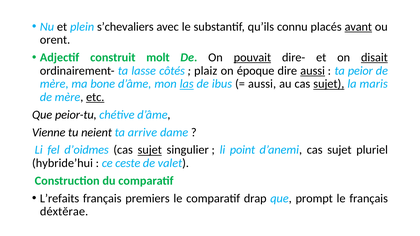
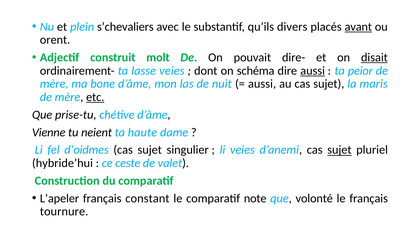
connu: connu -> divers (292, 27)
pouvait underline: present -> none (252, 58)
lasse côtés: côtés -> veies (172, 71)
plaiz: plaiz -> dont (206, 71)
époque: époque -> schéma (256, 71)
las underline: present -> none (187, 84)
ibus: ibus -> nuit (222, 84)
sujet underline: present -> none (329, 84)
peior-tu: peior-tu -> prise-tu (76, 115)
arrive: arrive -> haute (142, 132)
sujet underline: present -> none (150, 150)
li point: point -> veies (242, 150)
sujet underline: none -> present (339, 150)
L’refaits: L’refaits -> L’apeler (60, 199)
premiers: premiers -> constant (147, 199)
drap: drap -> note (255, 199)
prompt: prompt -> volonté (314, 199)
déxtĕrae: déxtĕrae -> tournure (64, 212)
